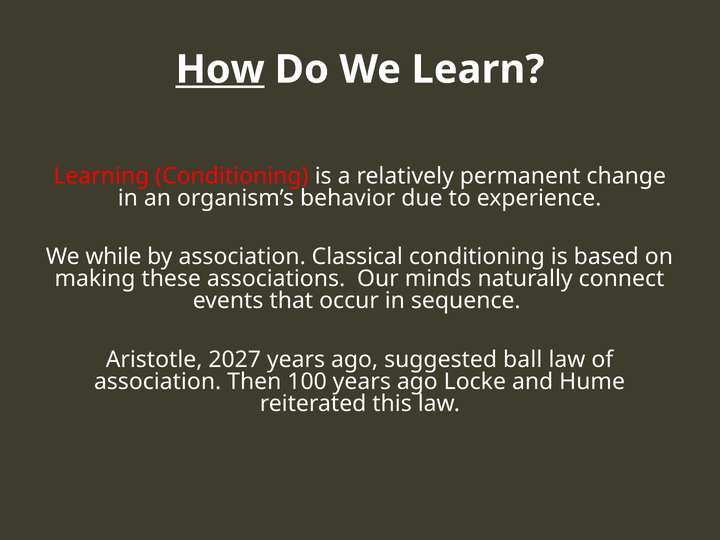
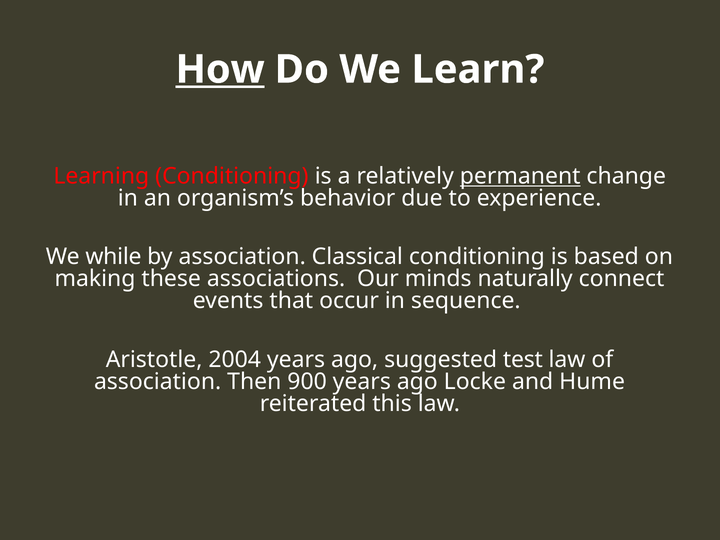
permanent underline: none -> present (520, 176)
2027: 2027 -> 2004 (235, 359)
ball: ball -> test (523, 359)
100: 100 -> 900 (307, 381)
